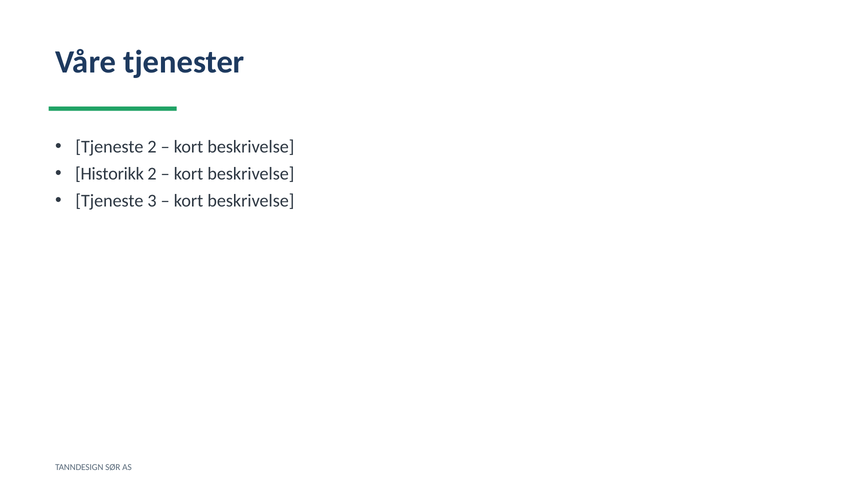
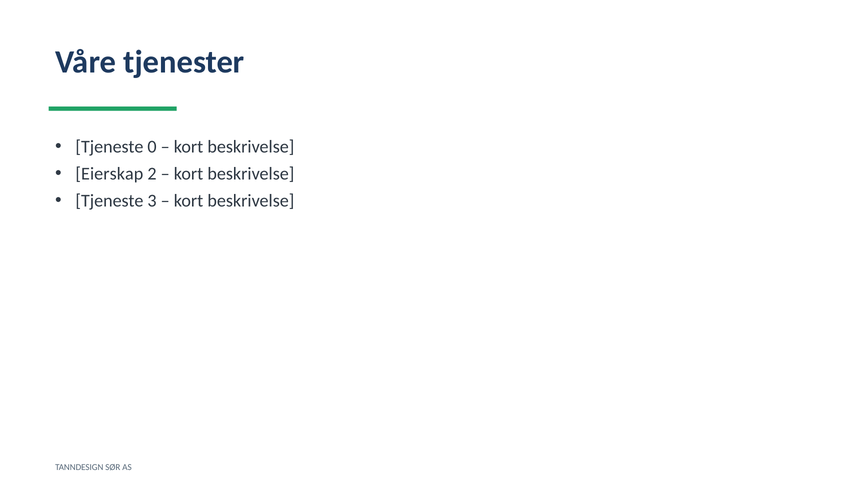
Tjeneste 2: 2 -> 0 (152, 147)
Historikk: Historikk -> Eierskap (109, 174)
